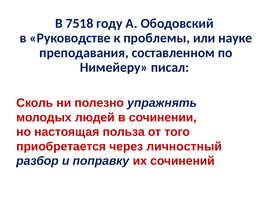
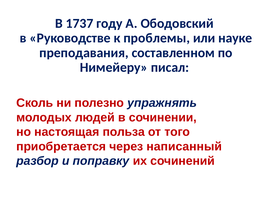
7518: 7518 -> 1737 (80, 23)
личностный: личностный -> написанный (184, 146)
